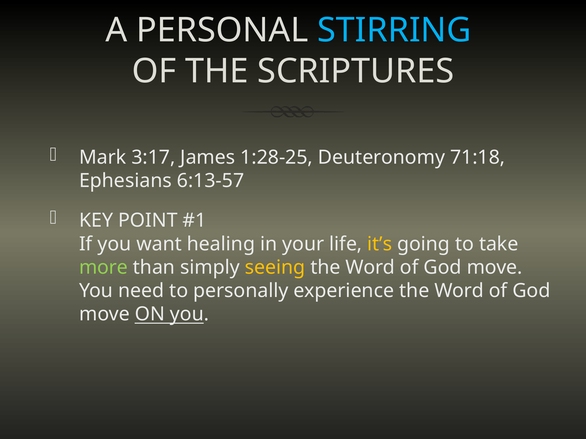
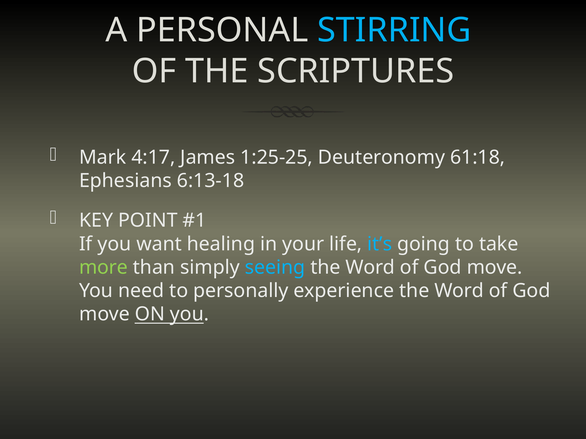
3:17: 3:17 -> 4:17 (153, 158)
1:28-25: 1:28-25 -> 1:25-25 (277, 158)
71:18: 71:18 -> 61:18 (478, 158)
6:13-57: 6:13-57 -> 6:13-18 (211, 181)
it’s colour: yellow -> light blue (380, 244)
seeing colour: yellow -> light blue (275, 268)
